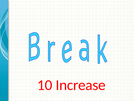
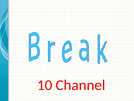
Increase: Increase -> Channel (80, 85)
